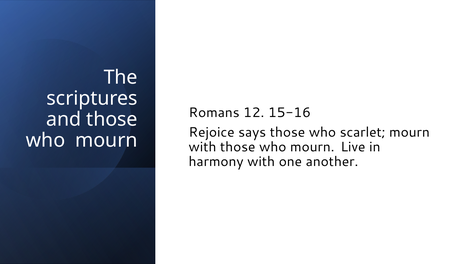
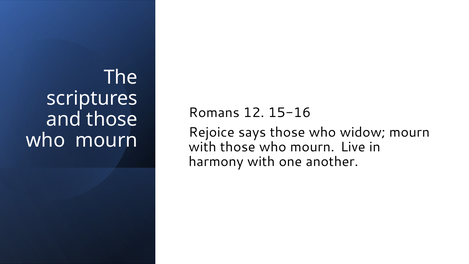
scarlet: scarlet -> widow (363, 132)
